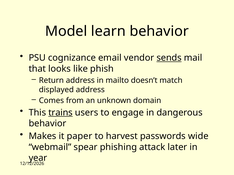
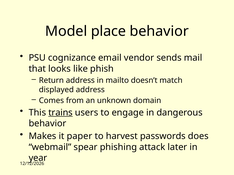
learn: learn -> place (108, 31)
sends underline: present -> none (169, 58)
wide: wide -> does (198, 137)
